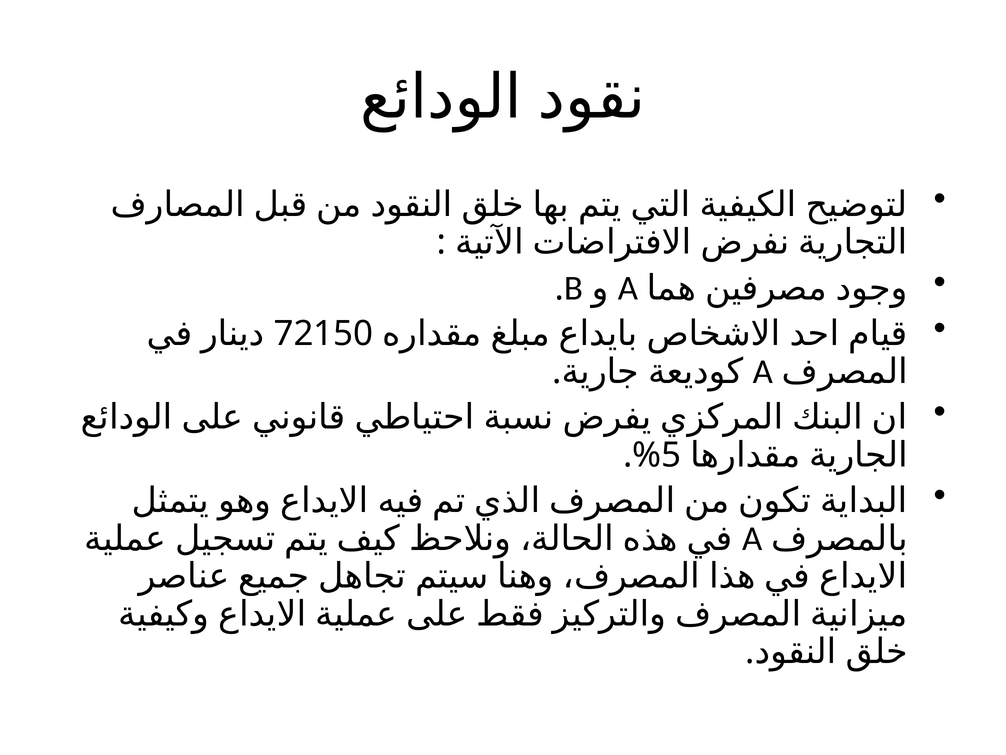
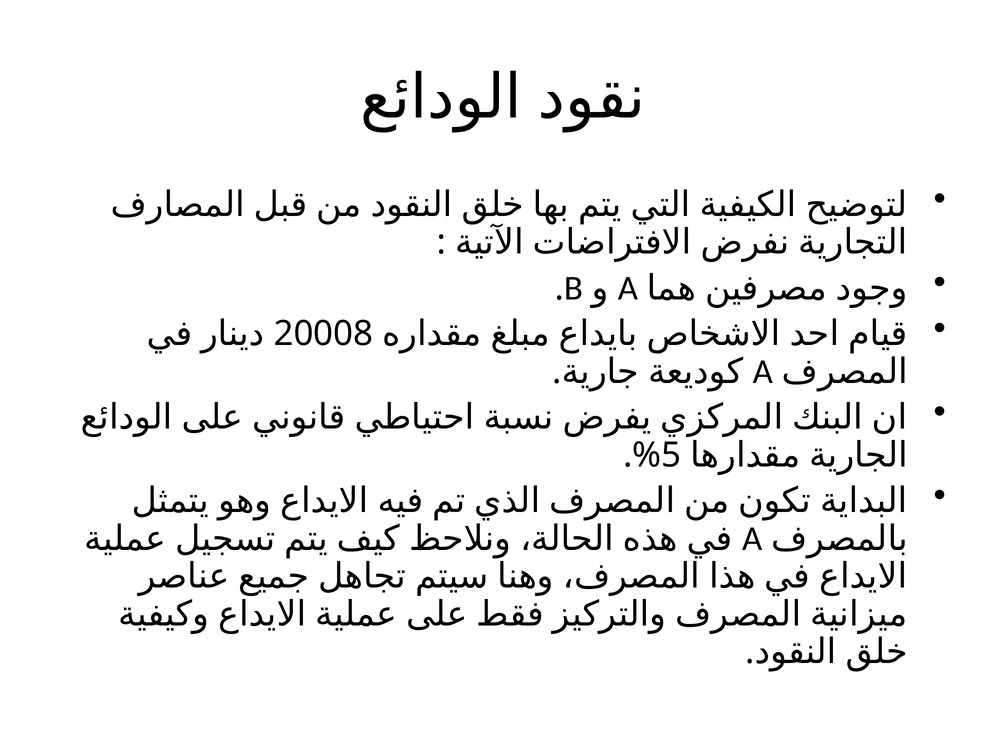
72150: 72150 -> 20008 (323, 334)
